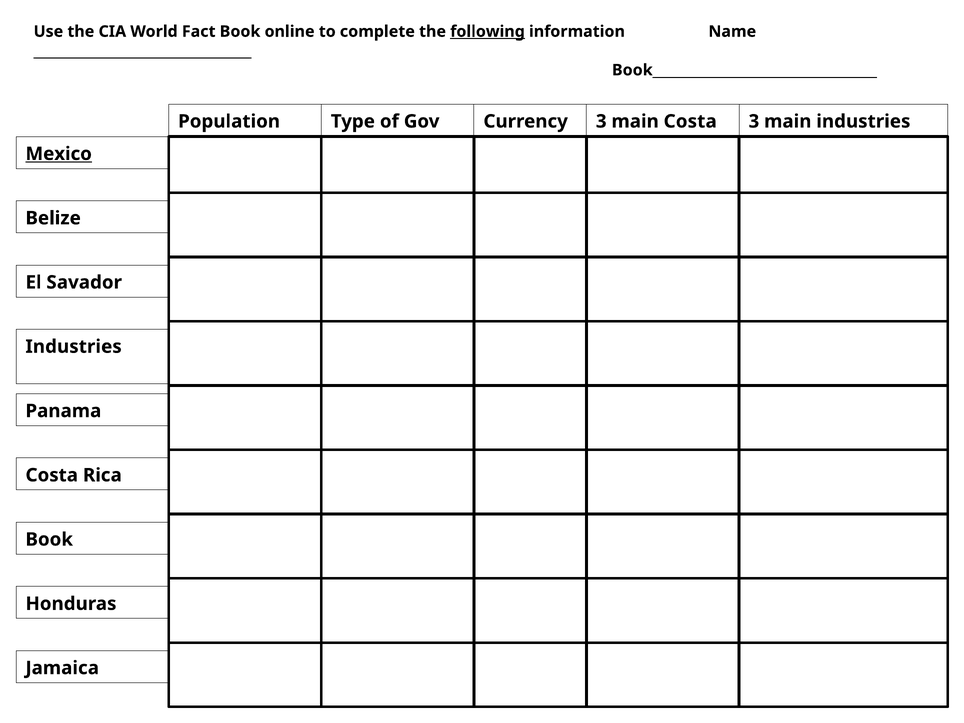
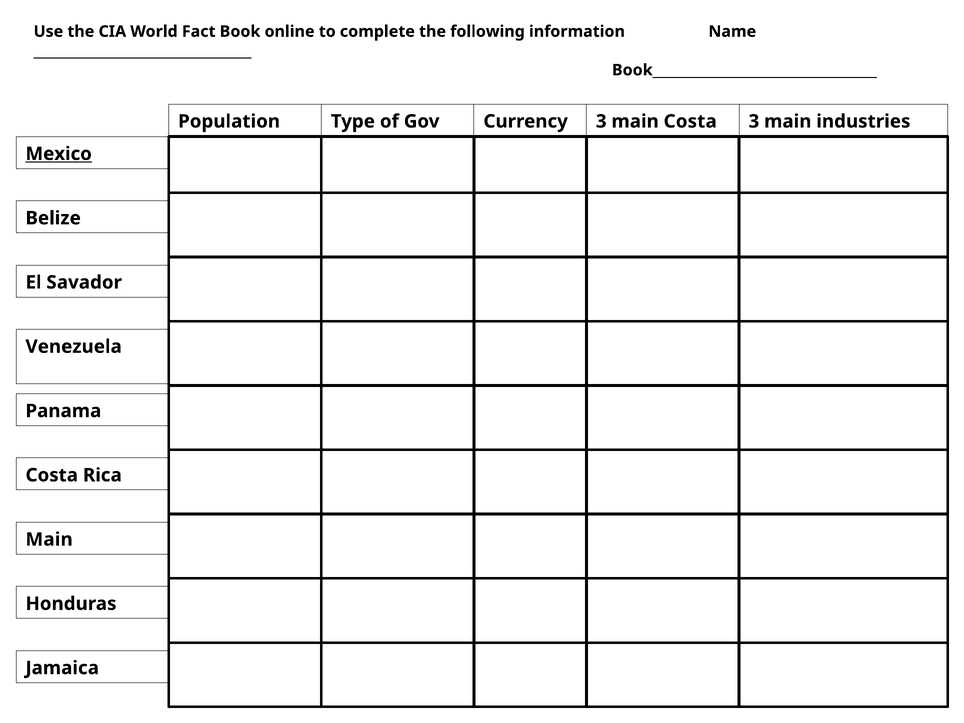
following underline: present -> none (488, 32)
Industries: Industries -> Venezuela (74, 347)
Book: Book -> Main (49, 539)
